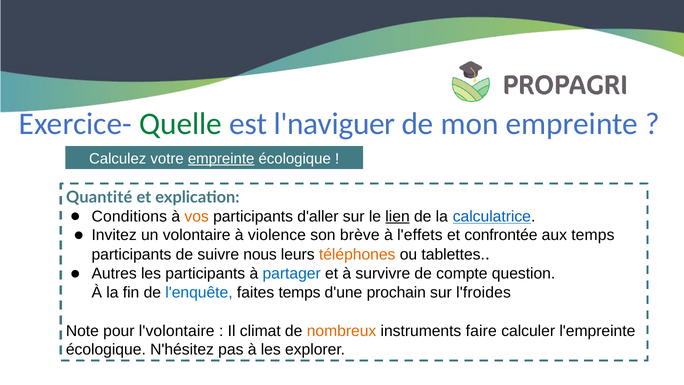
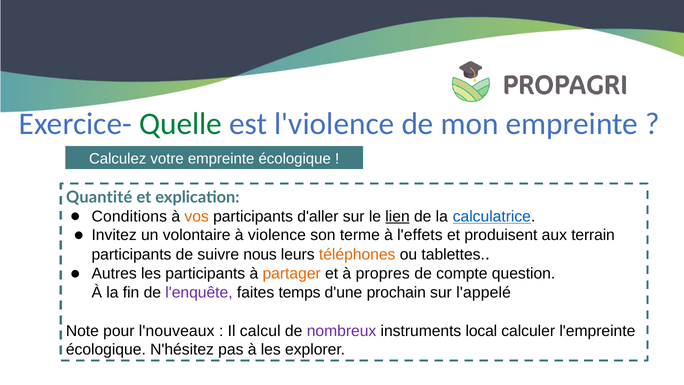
l'naviguer: l'naviguer -> l'violence (334, 124)
empreinte underline: present -> none (221, 158)
brève: brève -> terme (360, 235)
confrontée: confrontée -> produisent (501, 235)
aux temps: temps -> terrain (593, 235)
partager colour: blue -> orange (292, 273)
survivre: survivre -> propres (383, 273)
l'enquête colour: blue -> purple (199, 292)
l'froides: l'froides -> l'appelé (484, 292)
l'volontaire: l'volontaire -> l'nouveaux (177, 331)
climat: climat -> calcul (260, 331)
nombreux colour: orange -> purple (342, 331)
faire: faire -> local (481, 331)
